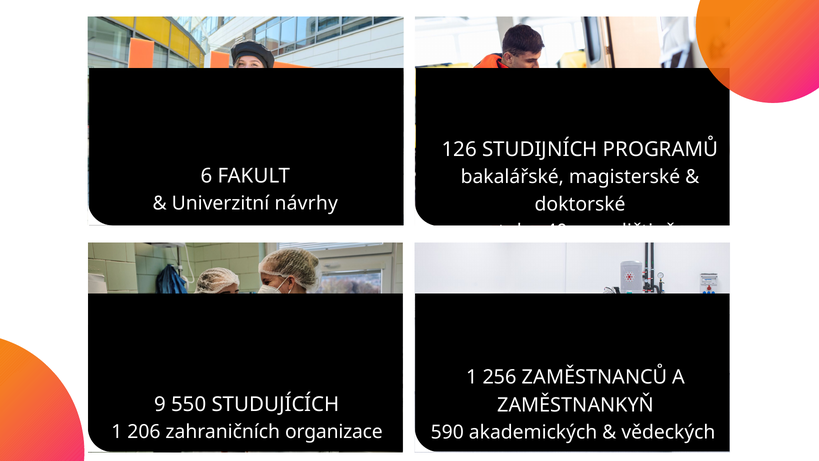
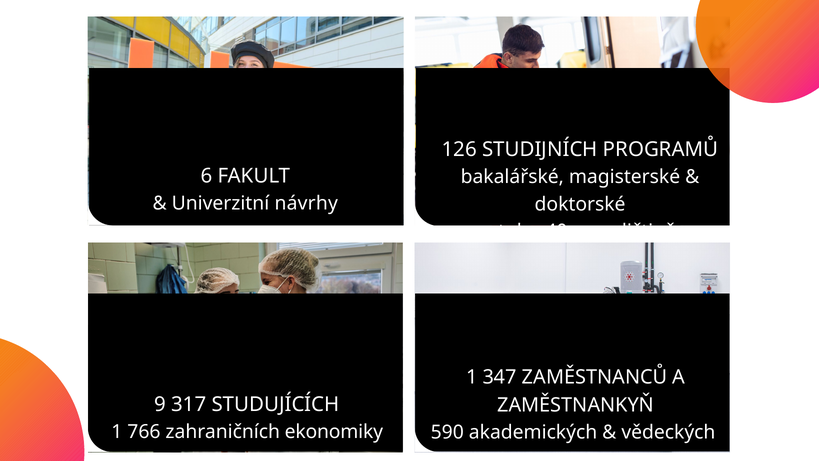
256: 256 -> 347 (500, 377)
550: 550 -> 317 (189, 404)
206: 206 -> 766 (144, 432)
organizace: organizace -> ekonomiky (334, 432)
